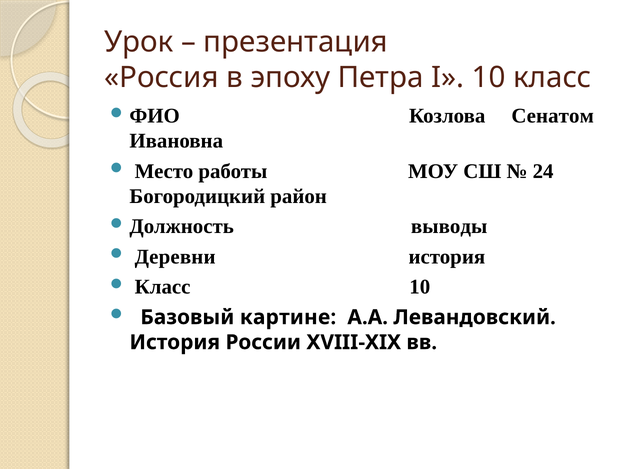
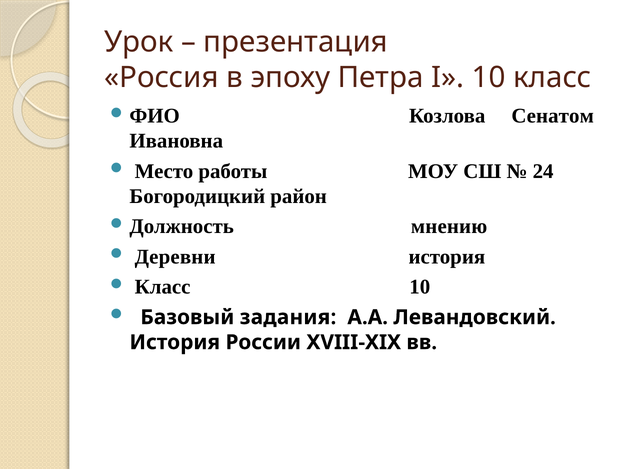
выводы: выводы -> мнению (449, 227)
картине: картине -> задания (288, 318)
